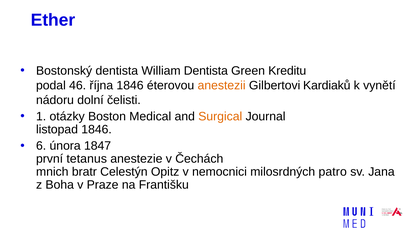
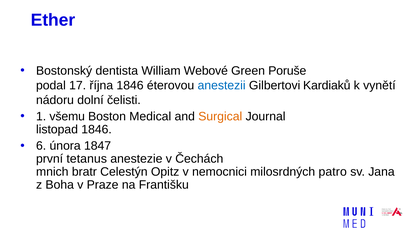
William Dentista: Dentista -> Webové (206, 71)
Kreditu: Kreditu -> Poruše (287, 71)
46: 46 -> 17 (78, 85)
anestezii colour: orange -> blue (222, 85)
otázky: otázky -> všemu (67, 116)
